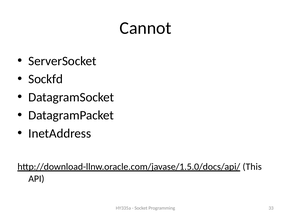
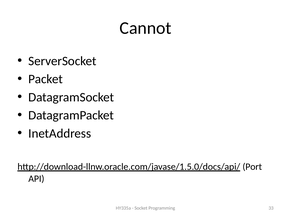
Sockfd: Sockfd -> Packet (46, 79)
This: This -> Port (252, 167)
